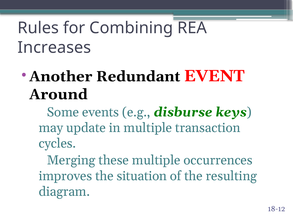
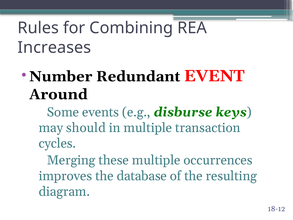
Another: Another -> Number (61, 76)
update: update -> should (86, 128)
situation: situation -> database (142, 176)
